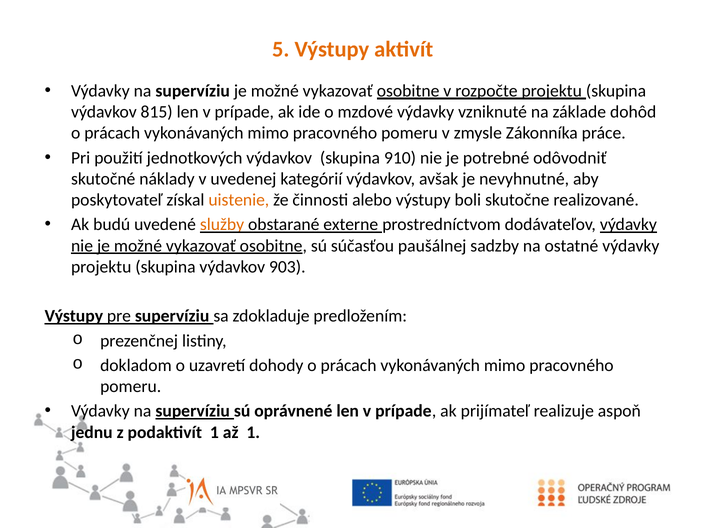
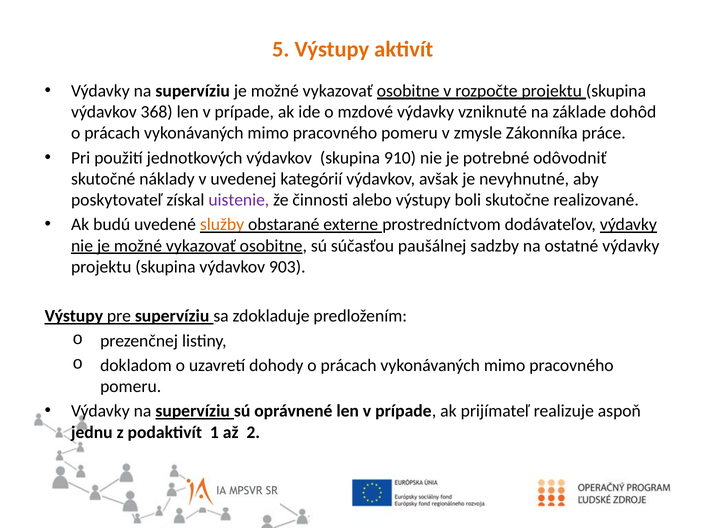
815: 815 -> 368 (157, 112)
uistenie colour: orange -> purple (239, 200)
až 1: 1 -> 2 (253, 432)
